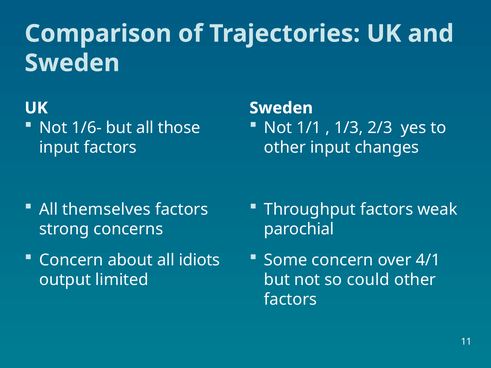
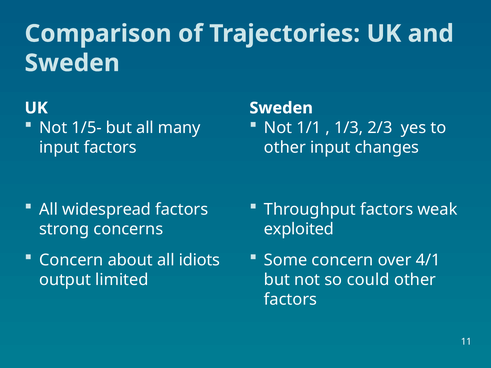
1/6-: 1/6- -> 1/5- (87, 128)
those: those -> many (179, 128)
themselves: themselves -> widespread (107, 210)
parochial: parochial -> exploited (299, 229)
